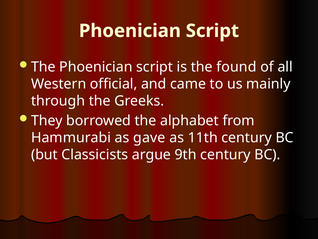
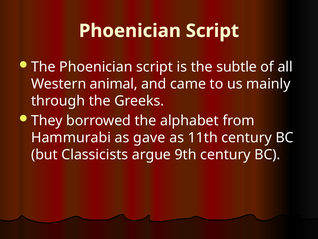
found: found -> subtle (237, 67)
official: official -> animal (114, 84)
